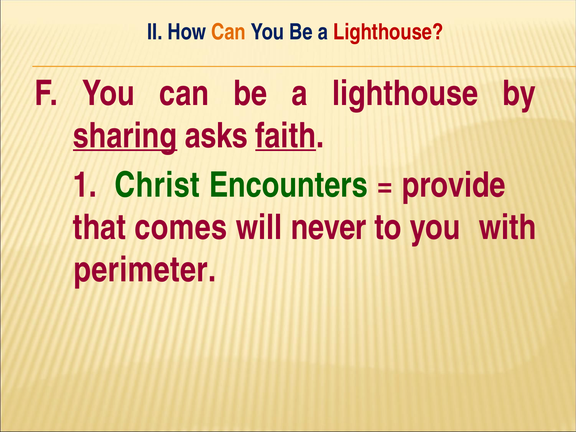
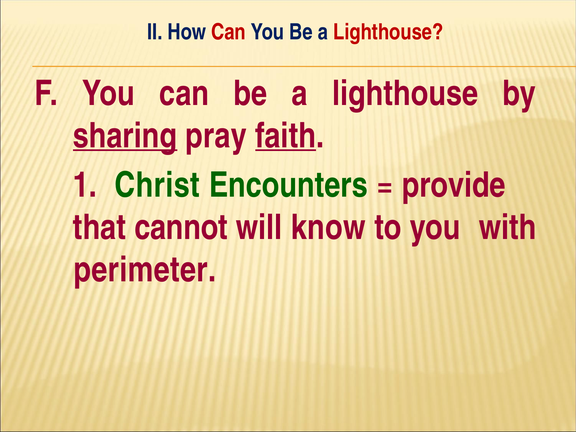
Can colour: orange -> red (228, 32)
asks: asks -> pray (216, 136)
comes: comes -> cannot (181, 228)
never: never -> know (328, 228)
